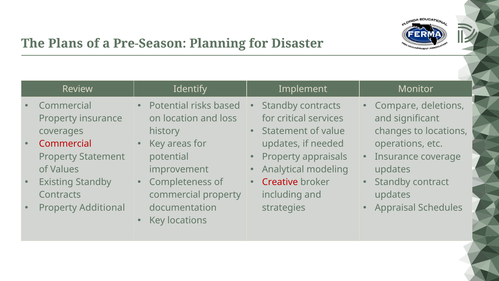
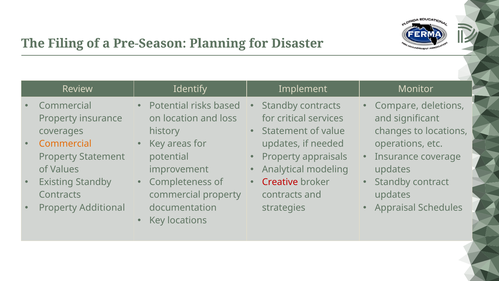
Plans: Plans -> Filing (66, 43)
Commercial colour: red -> orange (65, 144)
including: including -> contracts (282, 195)
